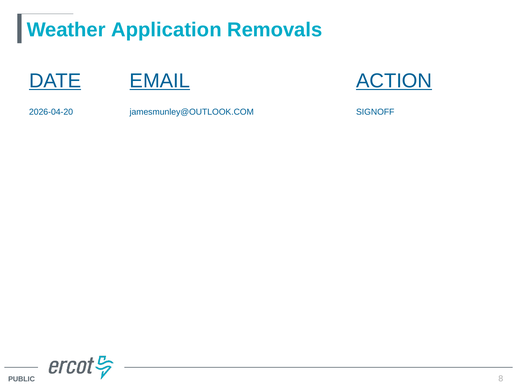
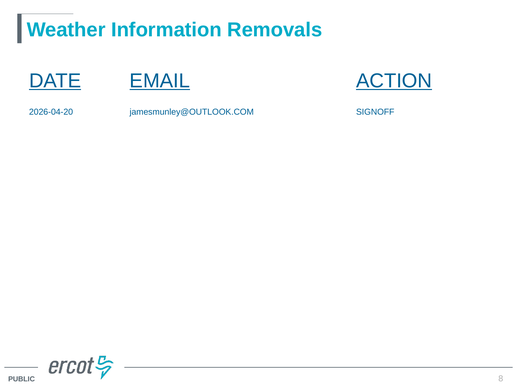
Application: Application -> Information (166, 30)
